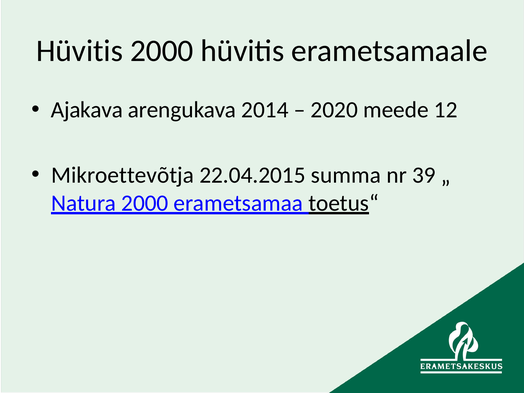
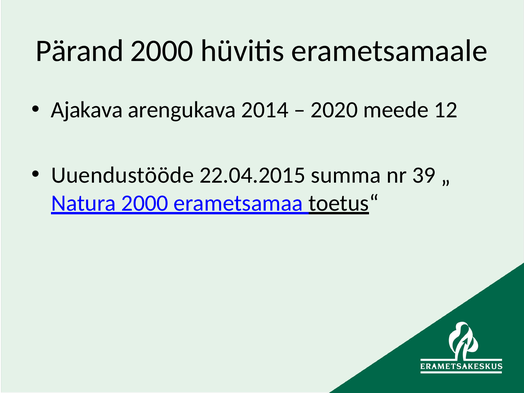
Hüvitis: Hüvitis -> Pärand (80, 51)
Mikroettevõtja: Mikroettevõtja -> Uuendustööde (123, 175)
